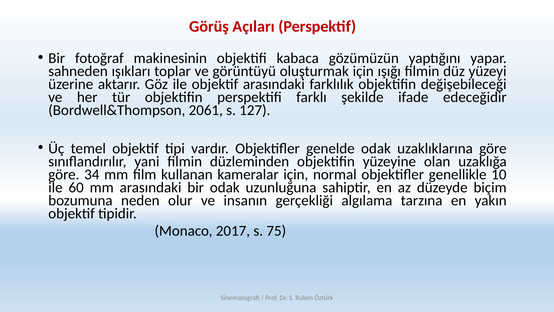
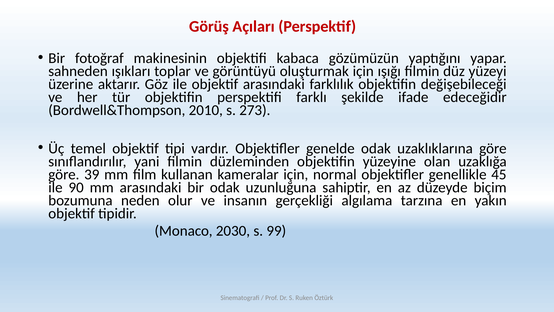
2061: 2061 -> 2010 (206, 110)
127: 127 -> 273 (255, 110)
34: 34 -> 39 (92, 174)
10: 10 -> 45 (499, 174)
60: 60 -> 90 (76, 187)
2017: 2017 -> 2030 (233, 231)
75: 75 -> 99 (276, 231)
